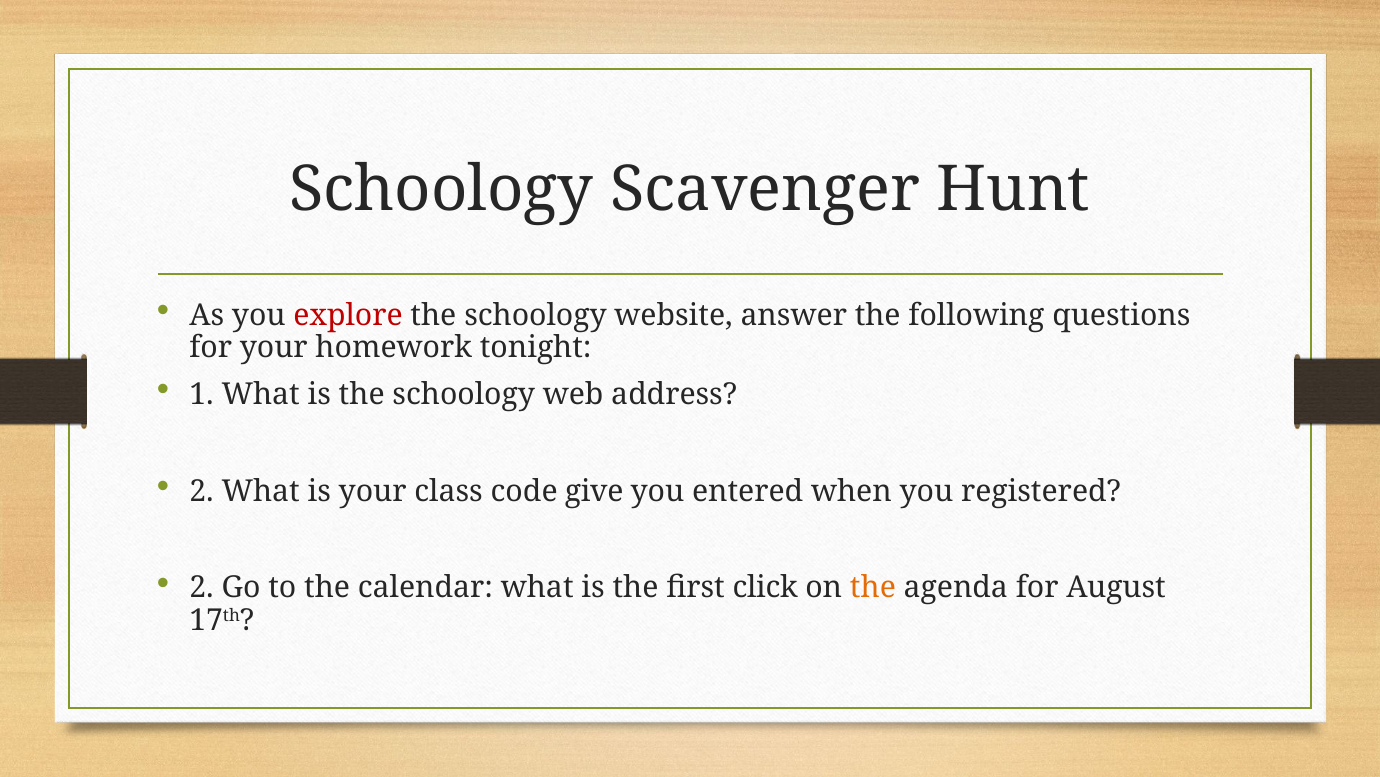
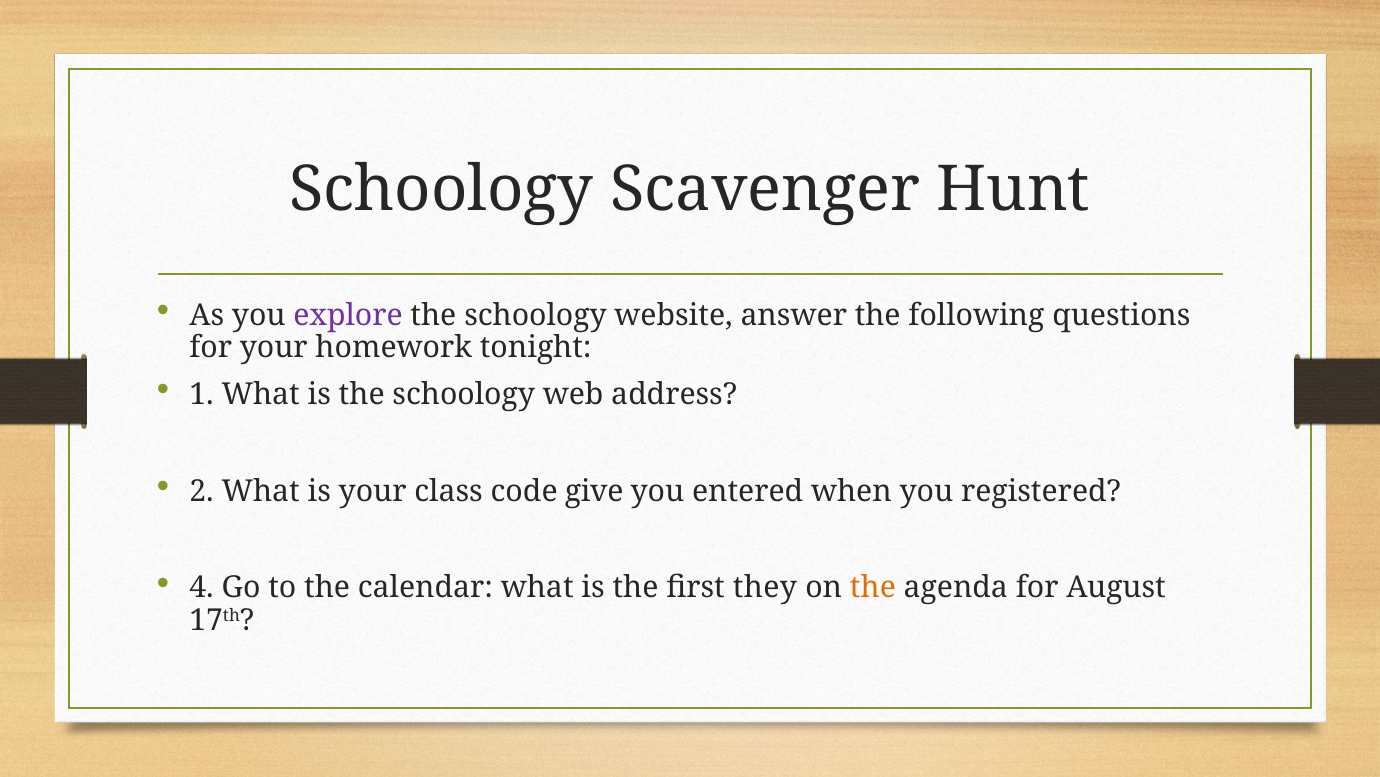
explore colour: red -> purple (348, 315)
2: 2 -> 4 (201, 587)
click: click -> they (765, 587)
